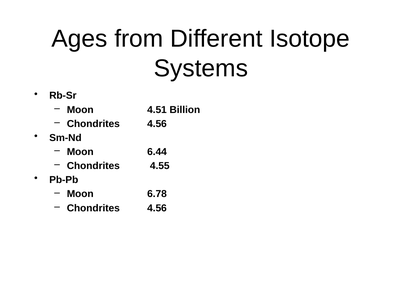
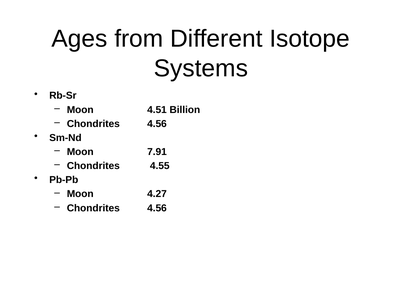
6.44: 6.44 -> 7.91 (157, 152)
6.78: 6.78 -> 4.27 (157, 194)
